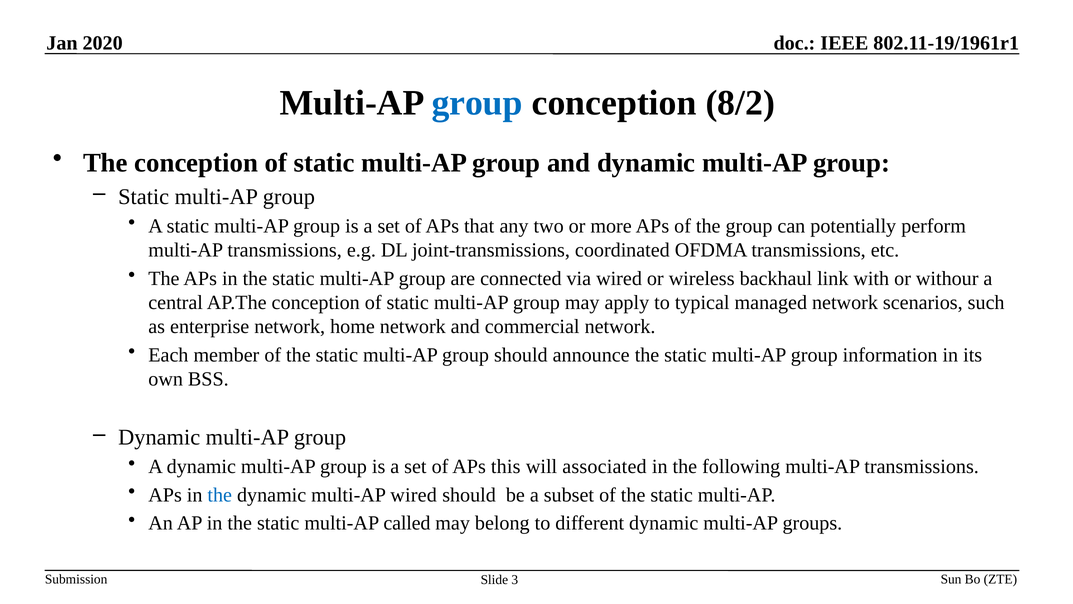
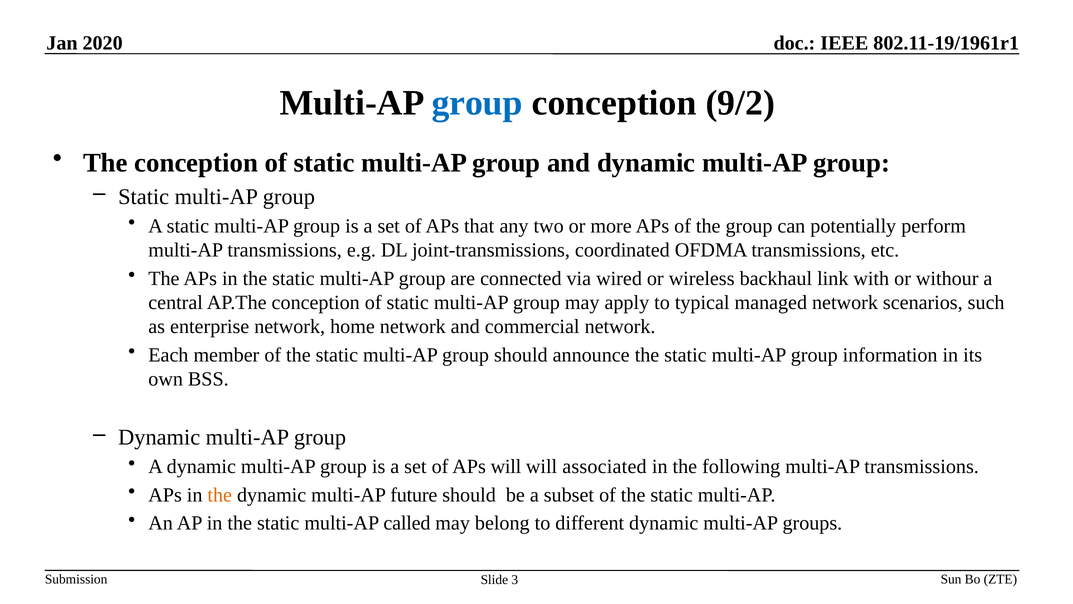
8/2: 8/2 -> 9/2 (740, 103)
APs this: this -> will (506, 466)
the colour: blue -> orange (220, 495)
multi-AP wired: wired -> future (414, 495)
